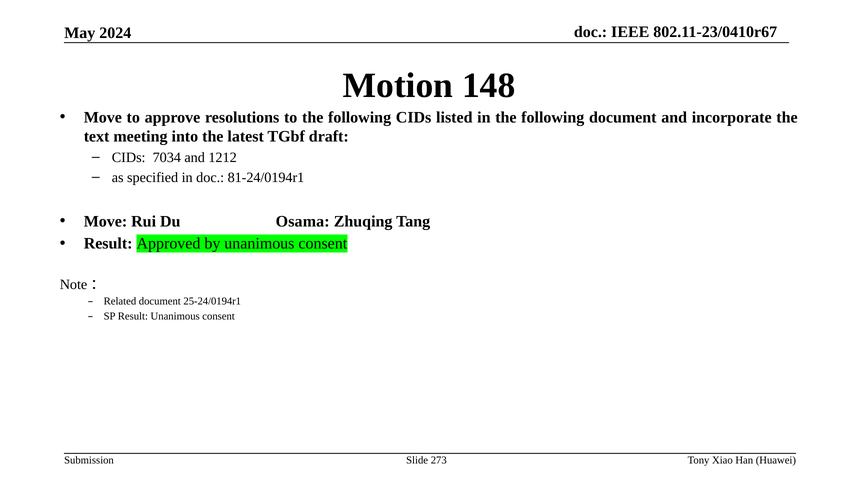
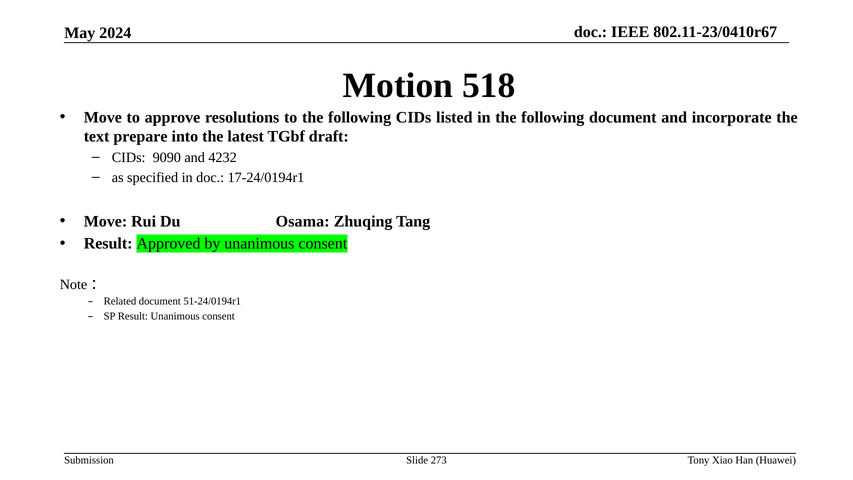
148: 148 -> 518 (489, 86)
meeting: meeting -> prepare (140, 137)
7034: 7034 -> 9090 (167, 157)
1212: 1212 -> 4232 (223, 157)
81-24/0194r1: 81-24/0194r1 -> 17-24/0194r1 (266, 177)
25-24/0194r1: 25-24/0194r1 -> 51-24/0194r1 (212, 301)
